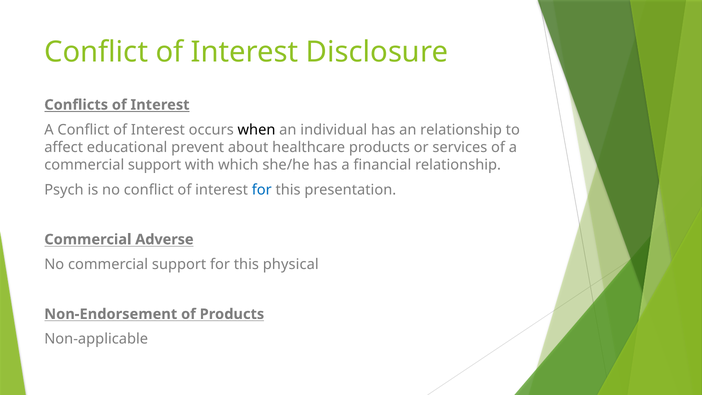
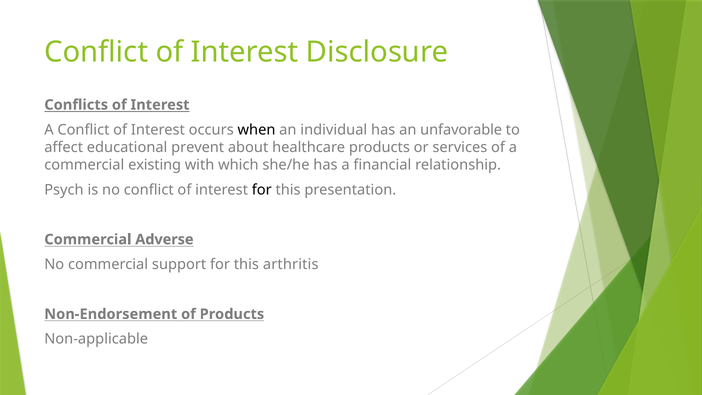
an relationship: relationship -> unfavorable (461, 130)
support: support -> existing (155, 165)
for colour: blue -> black (262, 190)
physical: physical -> arthritis (291, 264)
